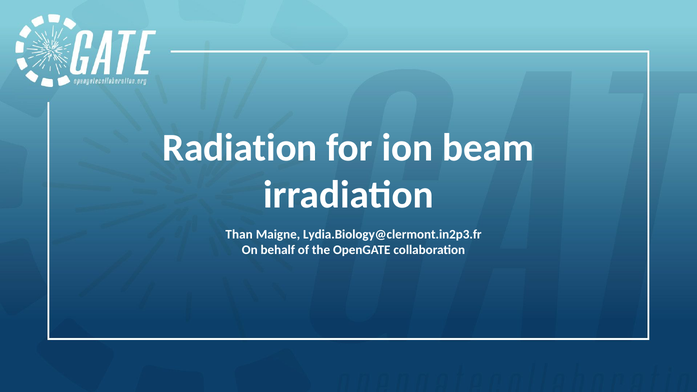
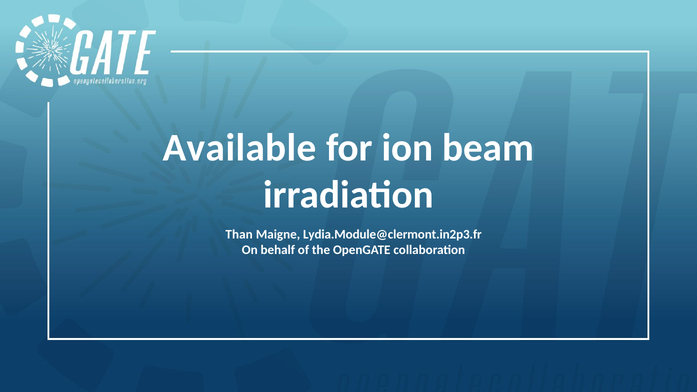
Radiation: Radiation -> Available (240, 148)
Lydia.Biology@clermont.in2p3.fr: Lydia.Biology@clermont.in2p3.fr -> Lydia.Module@clermont.in2p3.fr (392, 234)
